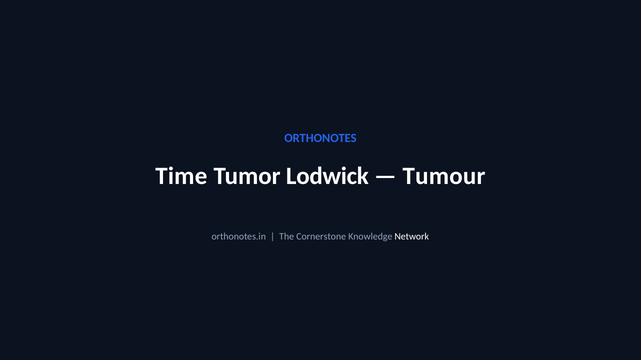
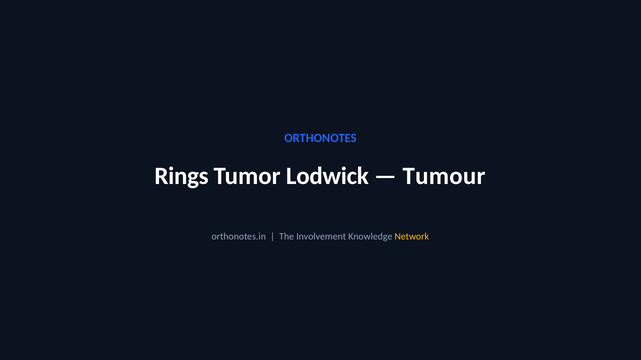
Time: Time -> Rings (182, 176)
Cornerstone: Cornerstone -> Involvement (321, 237)
Network colour: white -> yellow (412, 237)
